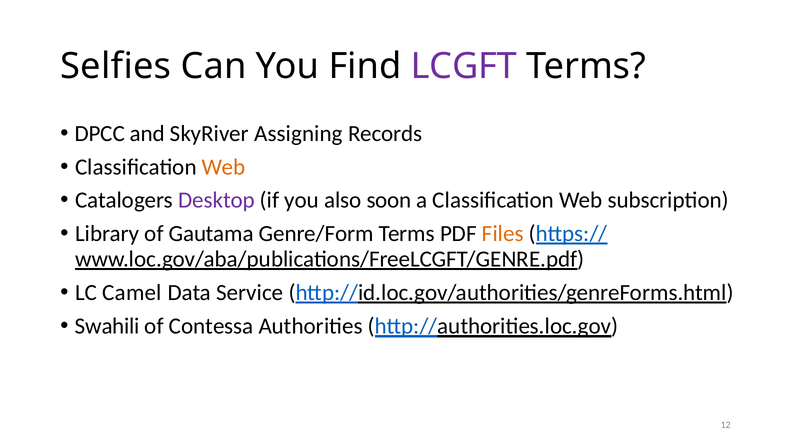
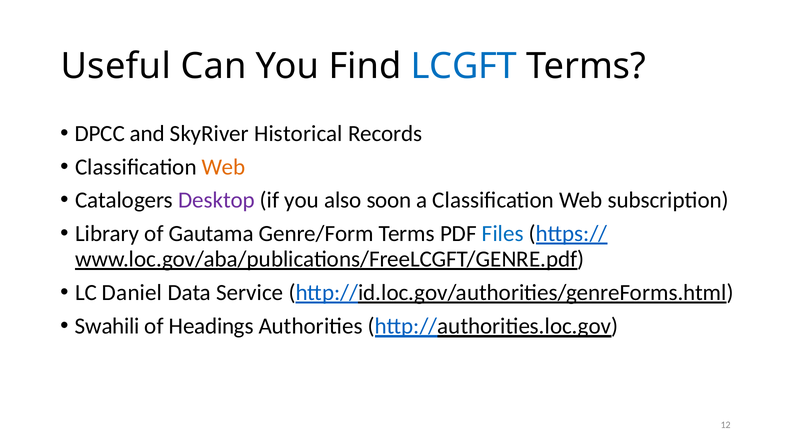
Selfies: Selfies -> Useful (116, 66)
LCGFT colour: purple -> blue (464, 66)
Assigning: Assigning -> Historical (298, 134)
Files colour: orange -> blue (503, 234)
Camel: Camel -> Daniel (132, 293)
Contessa: Contessa -> Headings (211, 326)
